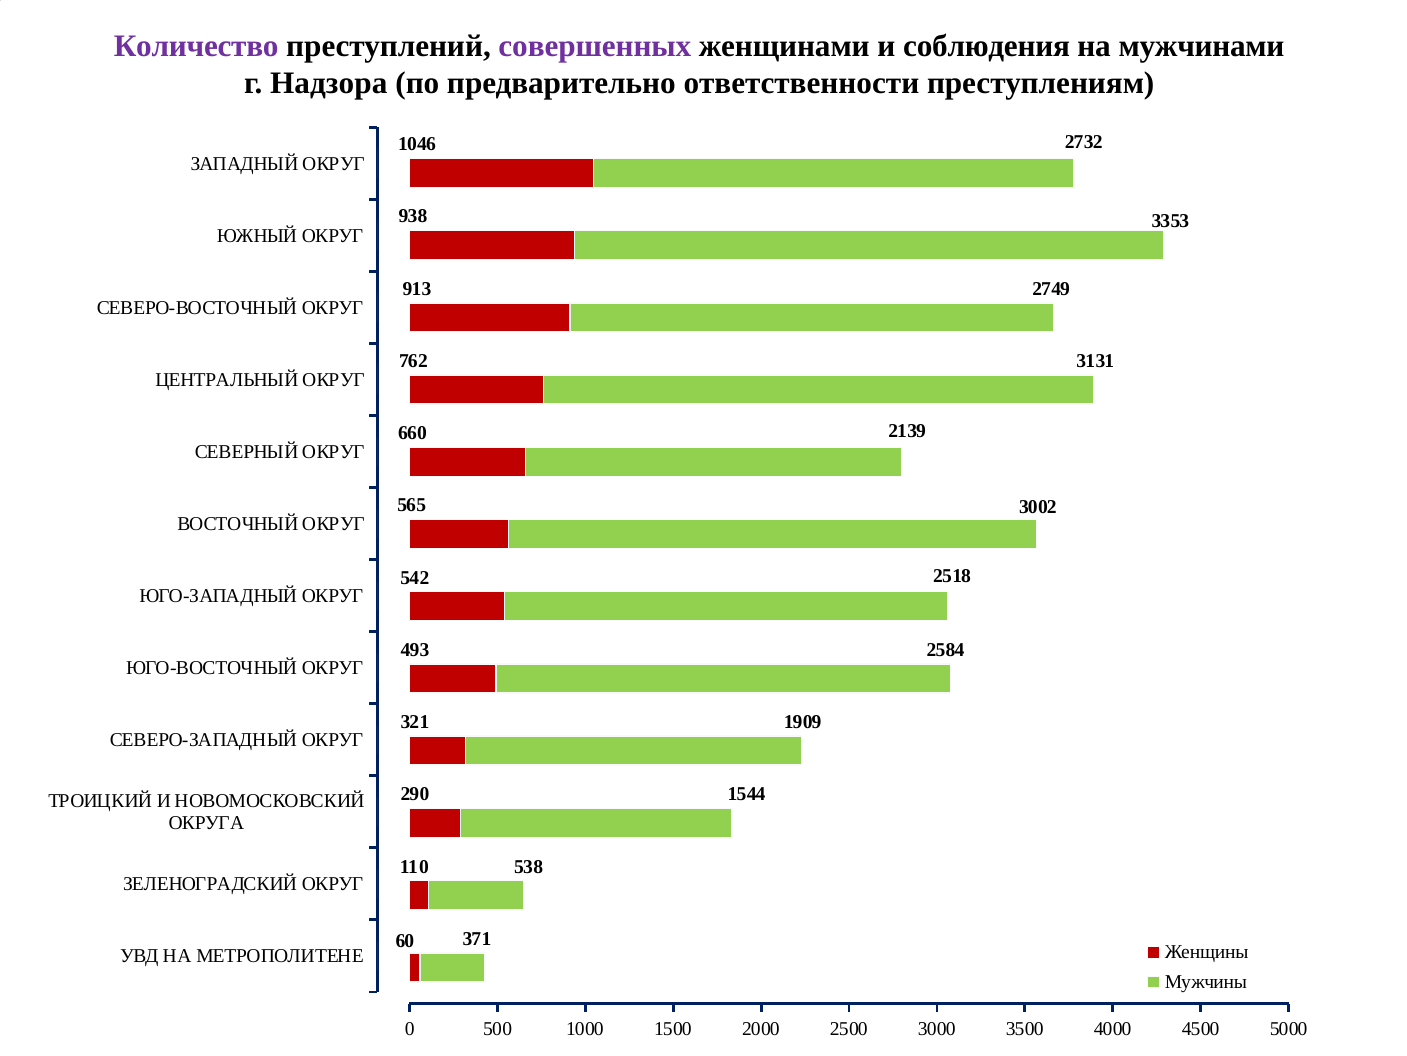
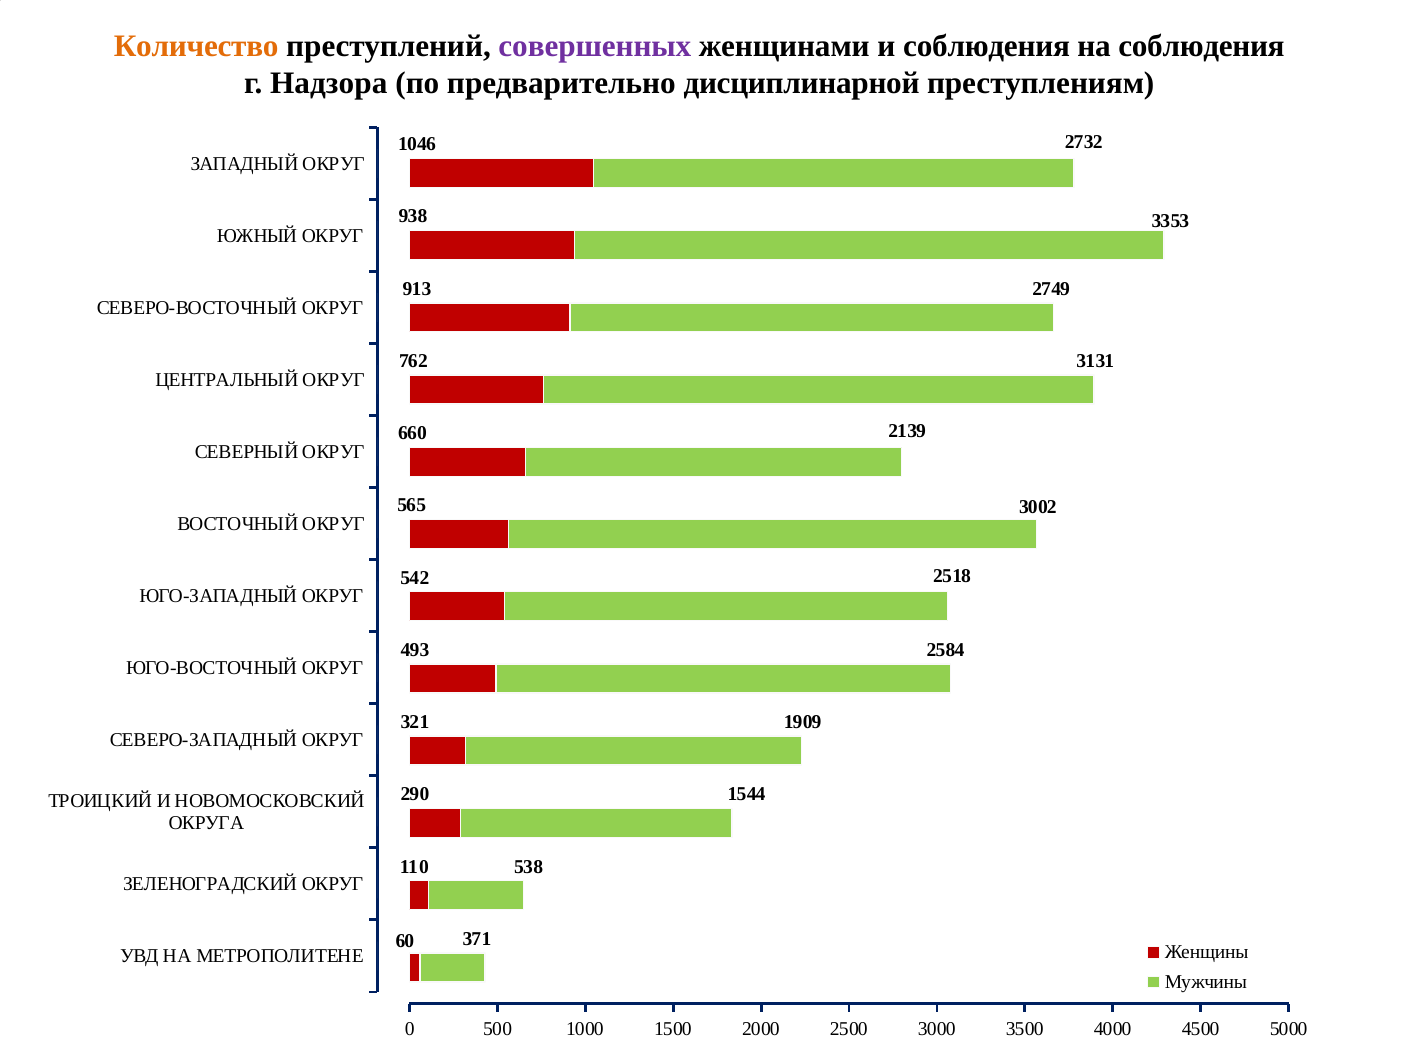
Количество colour: purple -> orange (196, 46)
на мужчинами: мужчинами -> соблюдения (1201, 46)
ответственности: ответственности -> дисциплинарной (802, 83)
